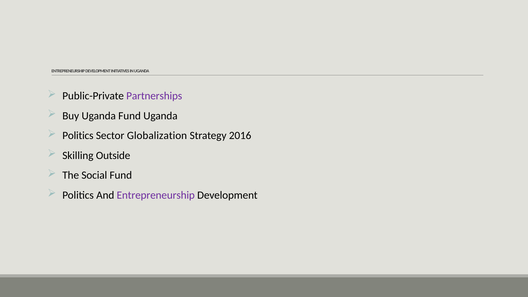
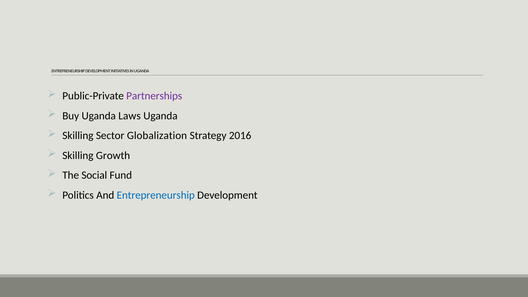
Uganda Fund: Fund -> Laws (130, 116)
Politics: Politics -> Skilling (78, 136)
Outside: Outside -> Growth (113, 155)
Entrepreneurship colour: purple -> blue (156, 195)
